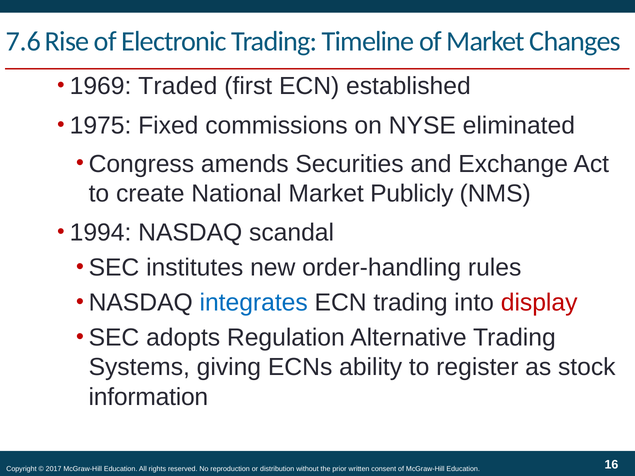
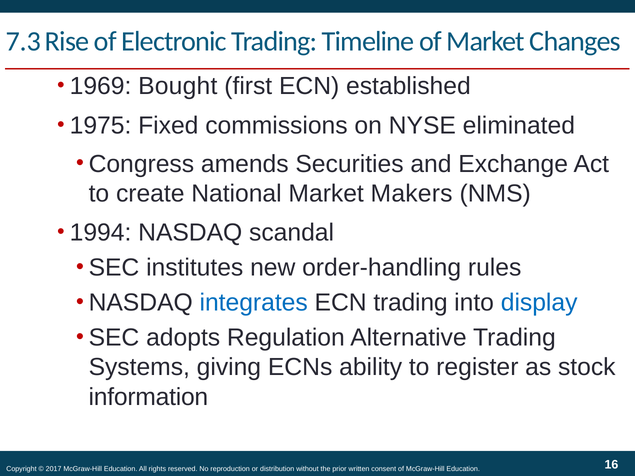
7.6: 7.6 -> 7.3 (23, 42)
Traded: Traded -> Bought (178, 86)
Publicly: Publicly -> Makers (412, 194)
display colour: red -> blue (539, 303)
